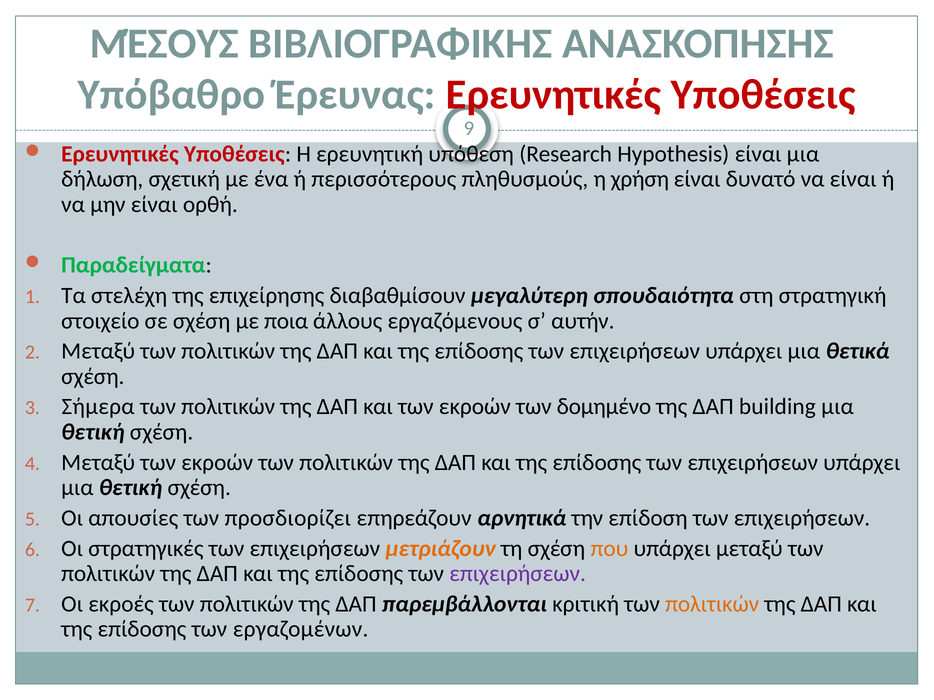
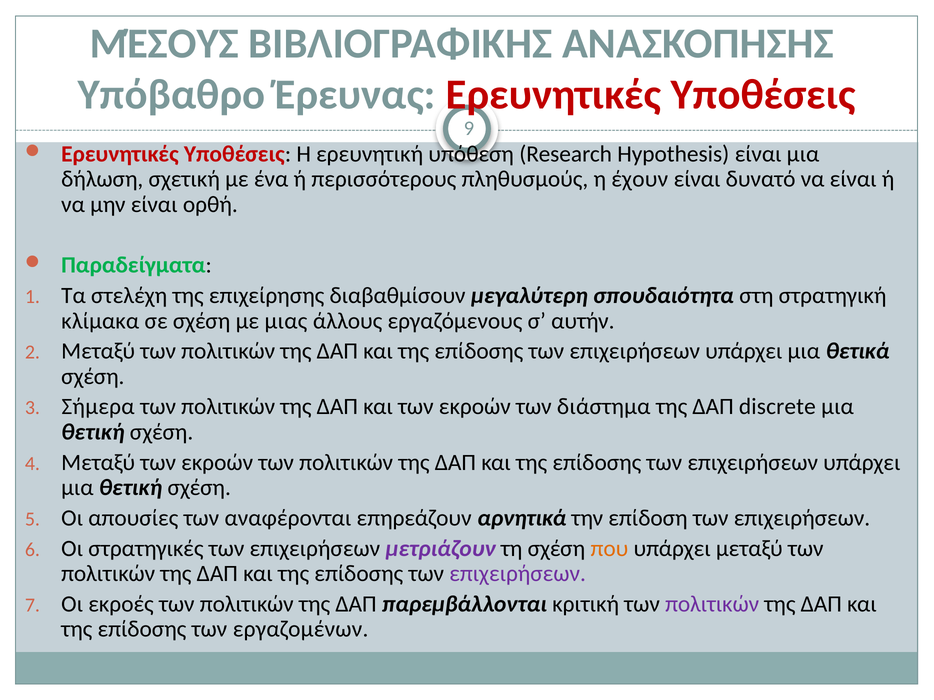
χρήση: χρήση -> έχουν (640, 179)
στοιχείο: στοιχείο -> κλίμακα (100, 321)
ποια: ποια -> μιας (286, 321)
δομημένο: δομημένο -> διάστημα (604, 407)
building: building -> discrete (777, 407)
προσδιορίζει: προσδιορίζει -> αναφέρονται (288, 518)
μετριάζουν colour: orange -> purple (441, 549)
πολιτικών colour: orange -> purple (712, 604)
